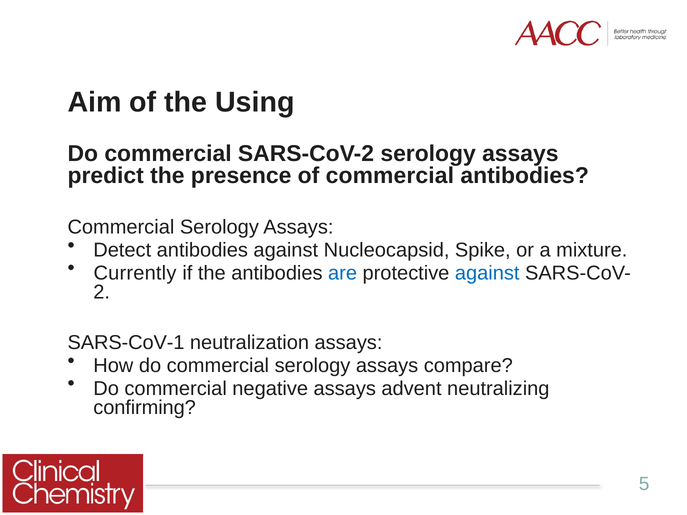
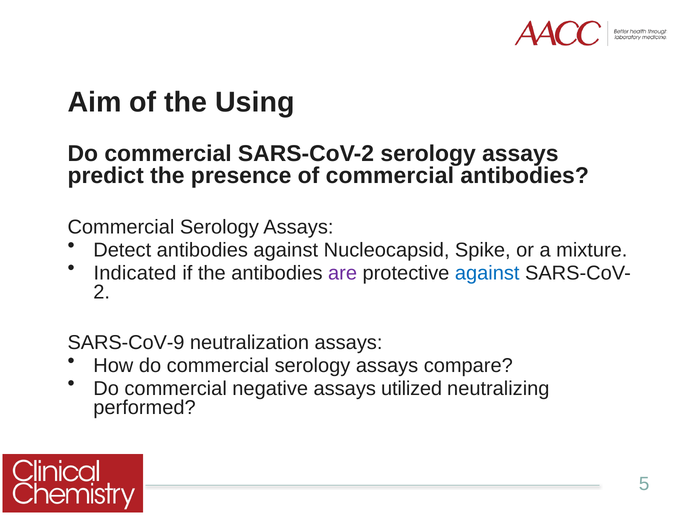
Currently: Currently -> Indicated (135, 273)
are colour: blue -> purple (343, 273)
SARS-CoV-1: SARS-CoV-1 -> SARS-CoV-9 (126, 343)
advent: advent -> utilized (412, 389)
confirming: confirming -> performed (145, 408)
